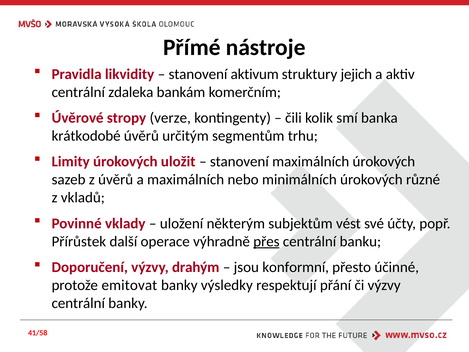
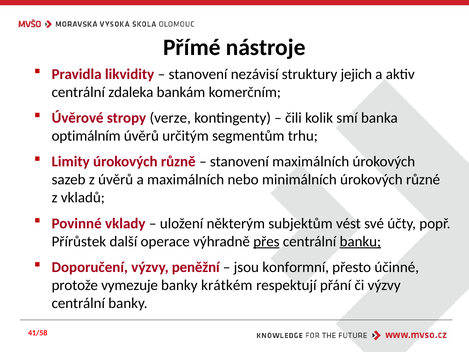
aktivum: aktivum -> nezávisí (255, 74)
krátkodobé: krátkodobé -> optimálním (86, 136)
uložit: uložit -> různě (178, 162)
banku underline: none -> present (360, 241)
drahým: drahým -> peněžní (196, 267)
emitovat: emitovat -> vymezuje (130, 285)
výsledky: výsledky -> krátkém (227, 285)
